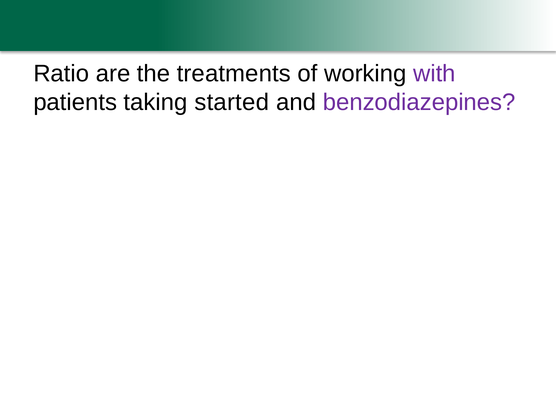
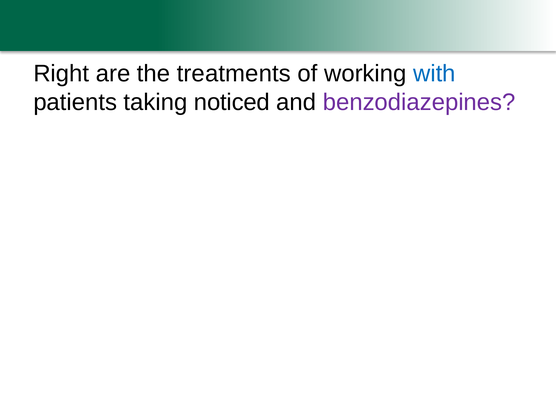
Ratio: Ratio -> Right (61, 73)
with colour: purple -> blue (434, 73)
started: started -> noticed (232, 102)
